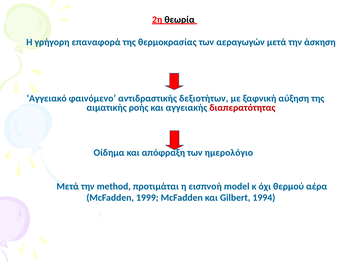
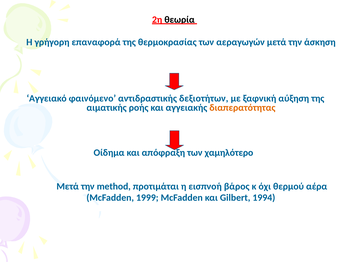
διαπερατότητας colour: red -> orange (242, 108)
ημερολόγιο: ημερολόγιο -> χαμηλότερο (229, 153)
model: model -> βάρος (237, 186)
